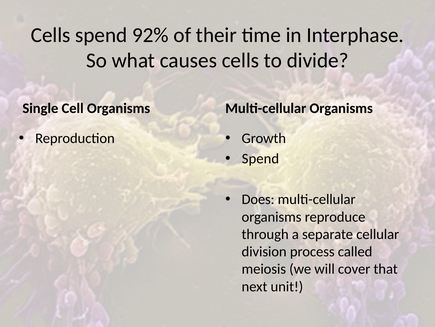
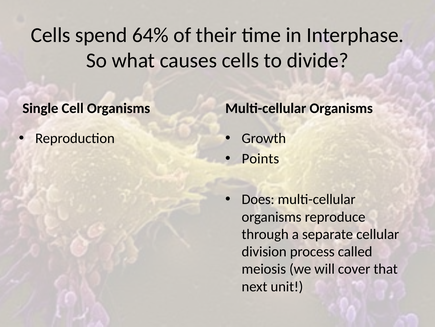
92%: 92% -> 64% (150, 35)
Spend: Spend -> Points (260, 158)
